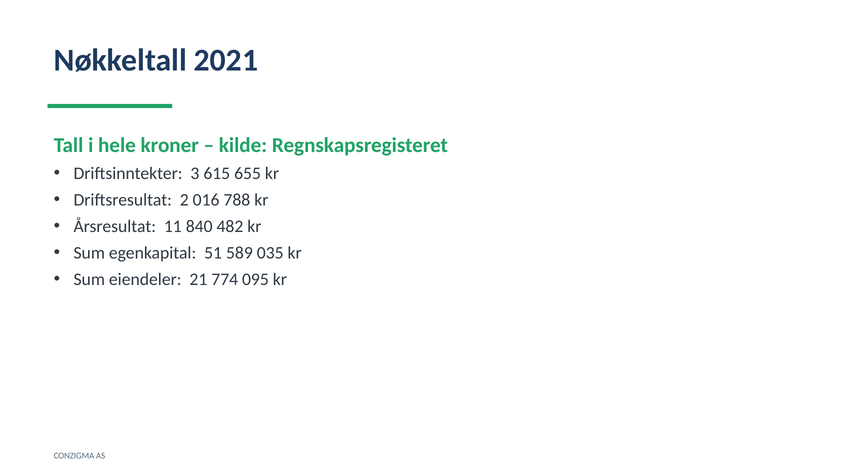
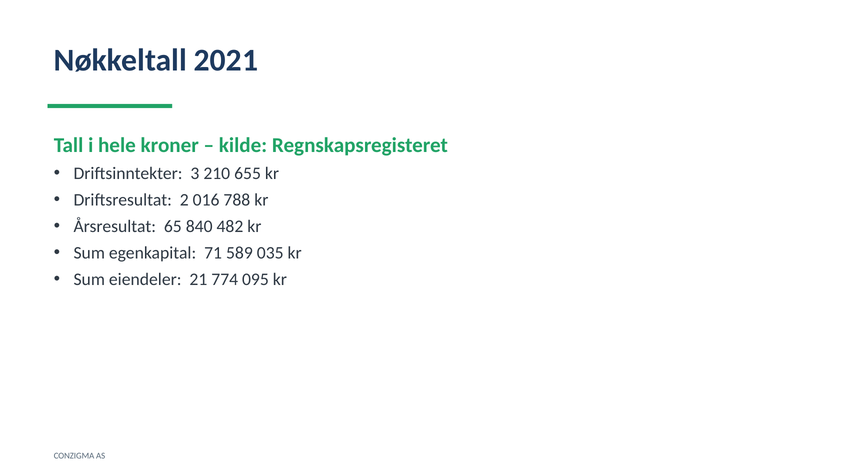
615: 615 -> 210 (217, 174)
11: 11 -> 65 (173, 227)
51: 51 -> 71 (213, 253)
